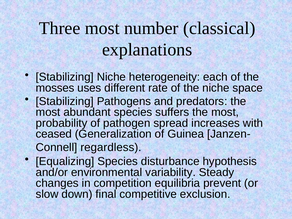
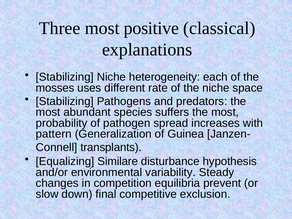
number: number -> positive (151, 28)
ceased: ceased -> pattern (54, 134)
regardless: regardless -> transplants (111, 147)
Equalizing Species: Species -> Similare (118, 161)
